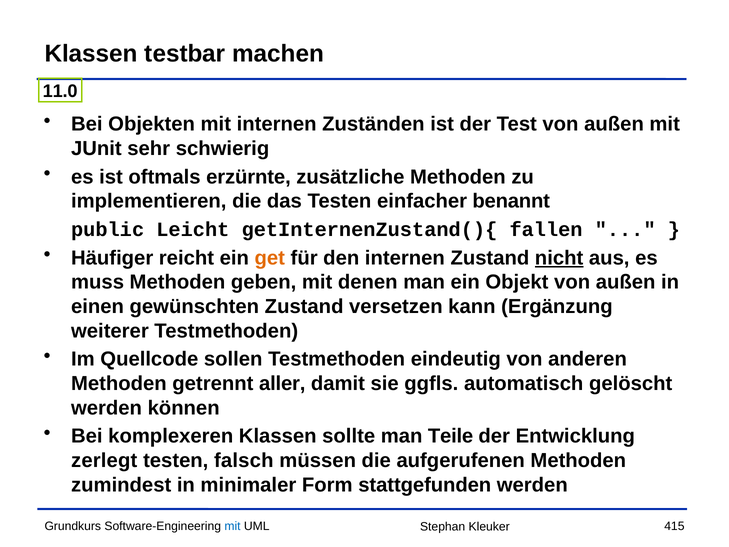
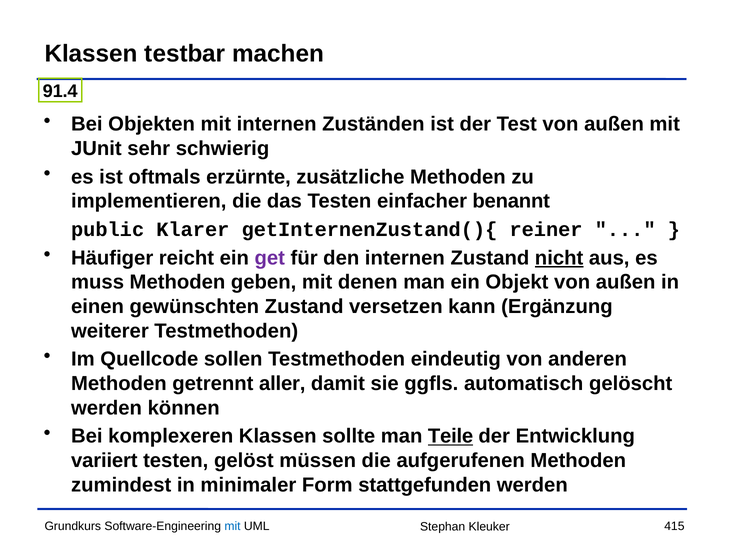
11.0: 11.0 -> 91.4 (60, 91)
Leicht: Leicht -> Klarer (193, 229)
fallen: fallen -> reiner (546, 229)
get colour: orange -> purple (270, 258)
Teile underline: none -> present (451, 436)
zerlegt: zerlegt -> variiert (104, 460)
falsch: falsch -> gelöst (244, 460)
